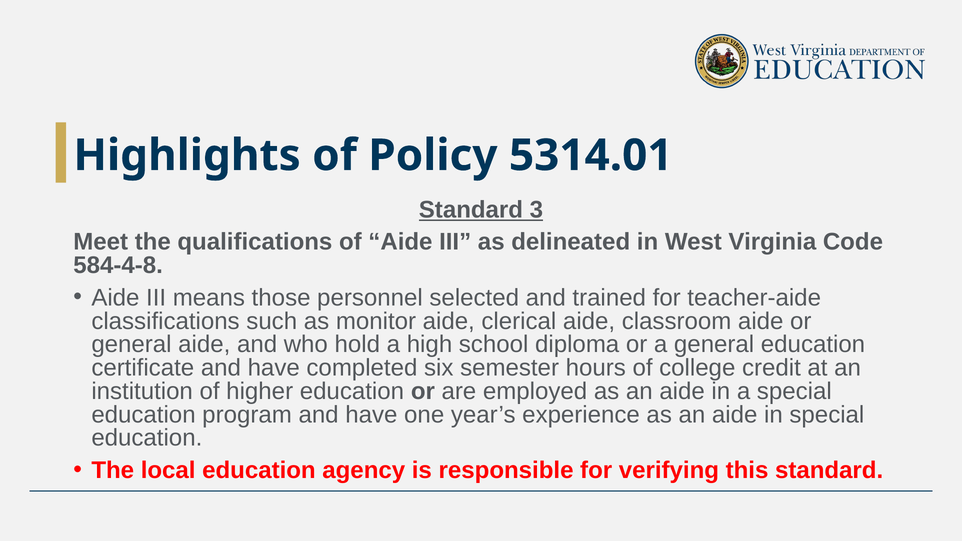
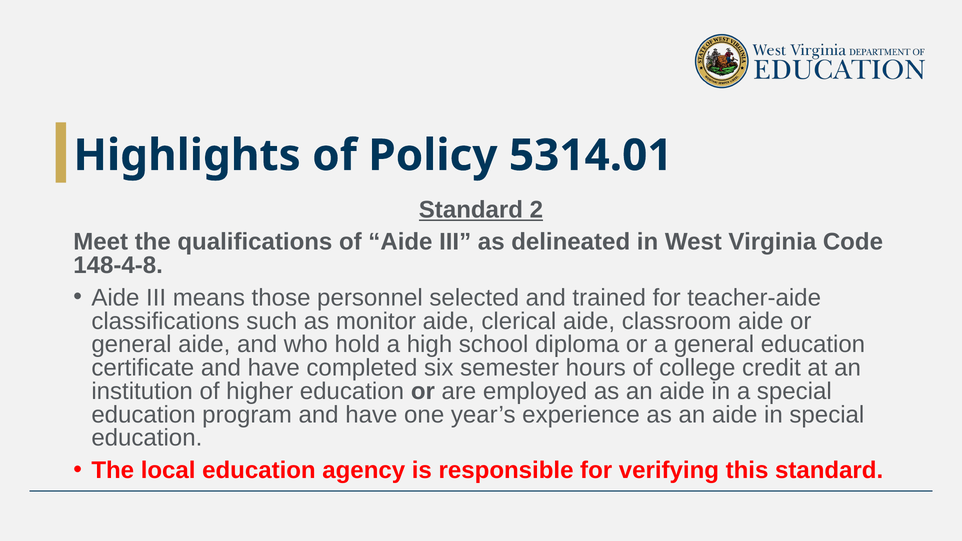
3: 3 -> 2 (536, 210)
584-4-8: 584-4-8 -> 148-4-8 (118, 265)
